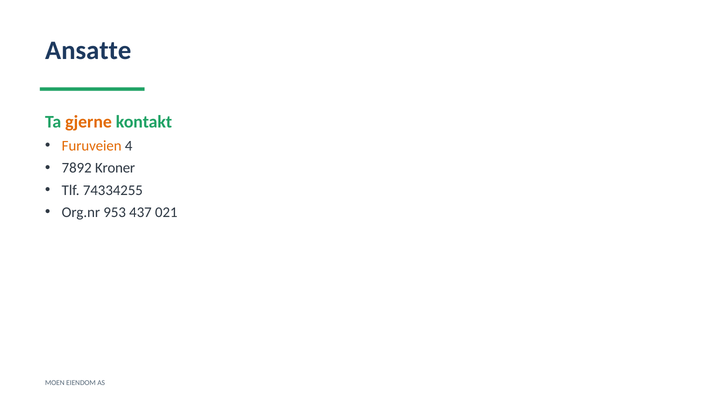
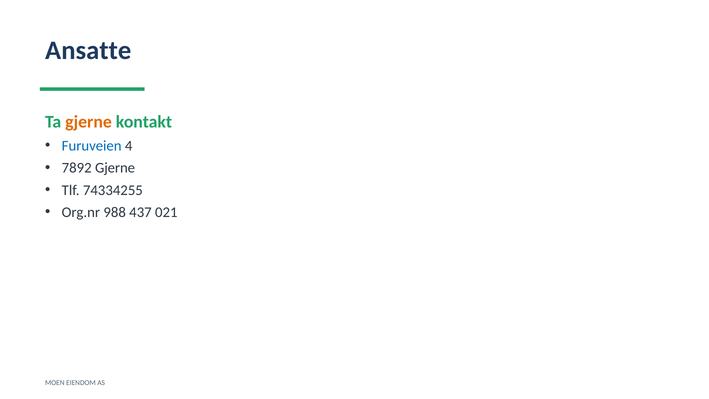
Furuveien colour: orange -> blue (92, 146)
7892 Kroner: Kroner -> Gjerne (115, 168)
953: 953 -> 988 (115, 212)
